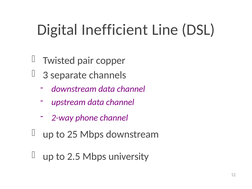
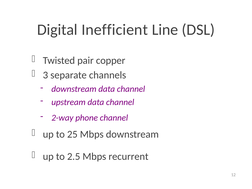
university: university -> recurrent (129, 156)
